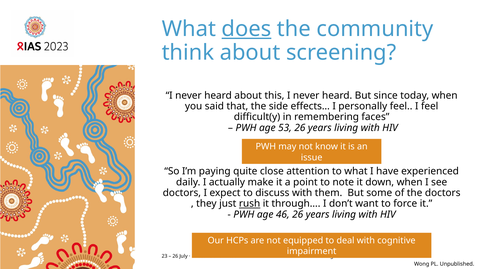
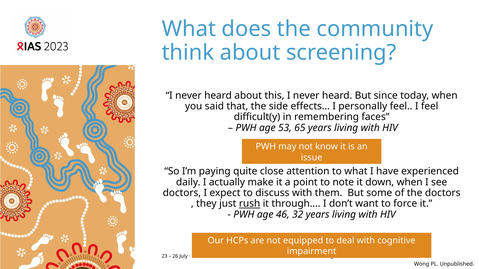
does underline: present -> none (246, 29)
53 26: 26 -> 65 (300, 128)
46 26: 26 -> 32 (298, 215)
